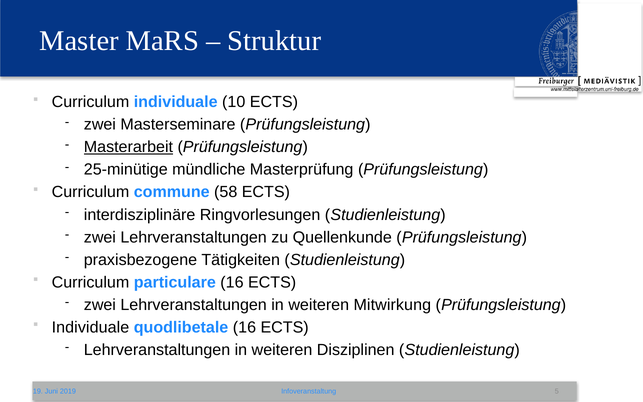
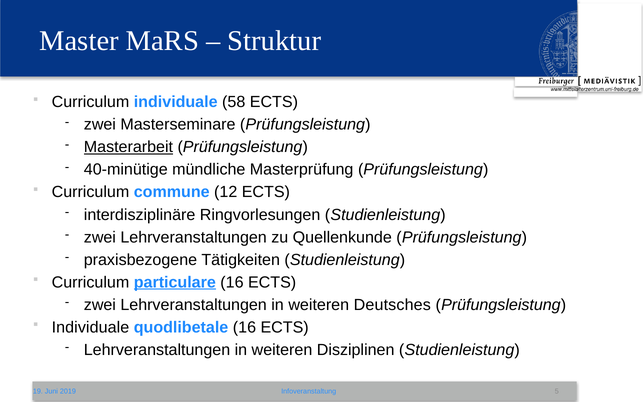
10: 10 -> 58 (234, 102)
25-minütige: 25-minütige -> 40-minütige (126, 170)
58: 58 -> 12 (226, 192)
particulare underline: none -> present (175, 282)
Mitwirkung: Mitwirkung -> Deutsches (392, 305)
